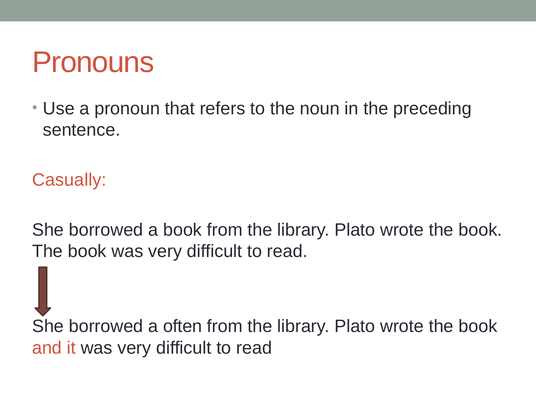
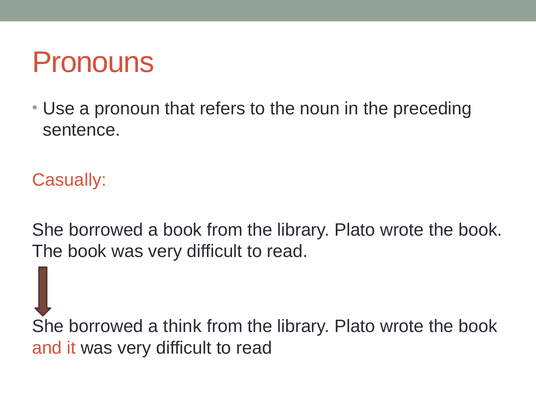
often: often -> think (182, 326)
